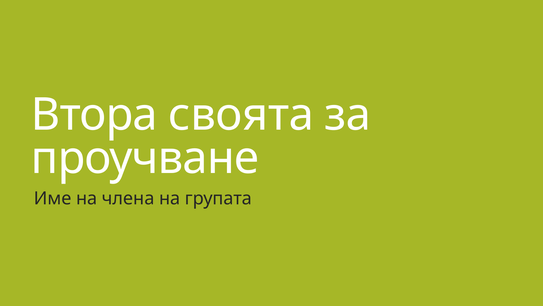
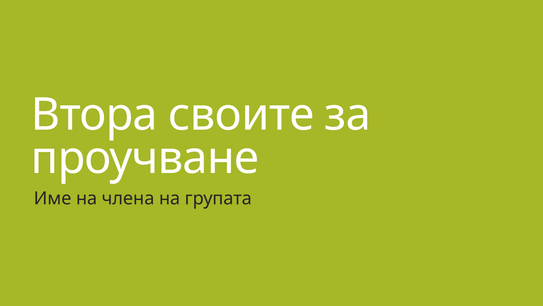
своята: своята -> своите (241, 115)
